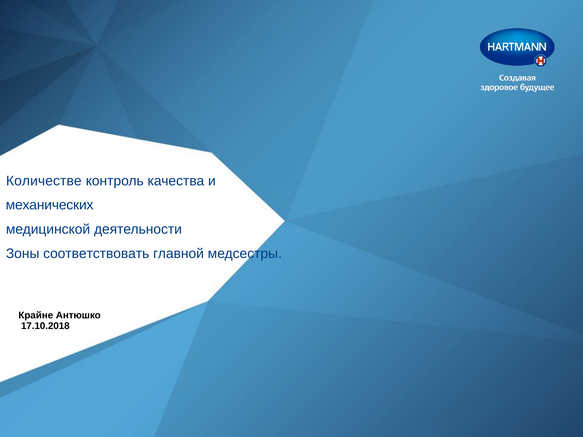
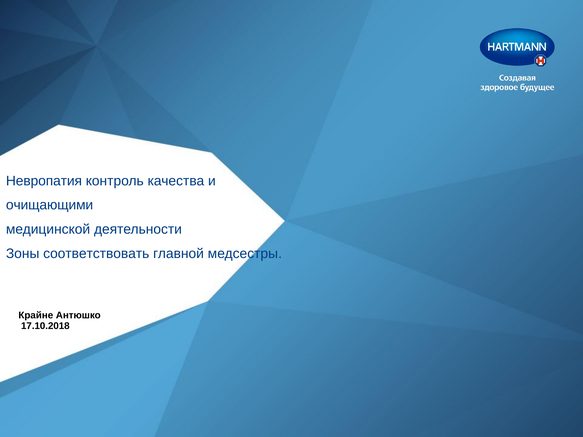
Количестве: Количестве -> Невропатия (44, 181)
механических: механических -> очищающими (50, 205)
